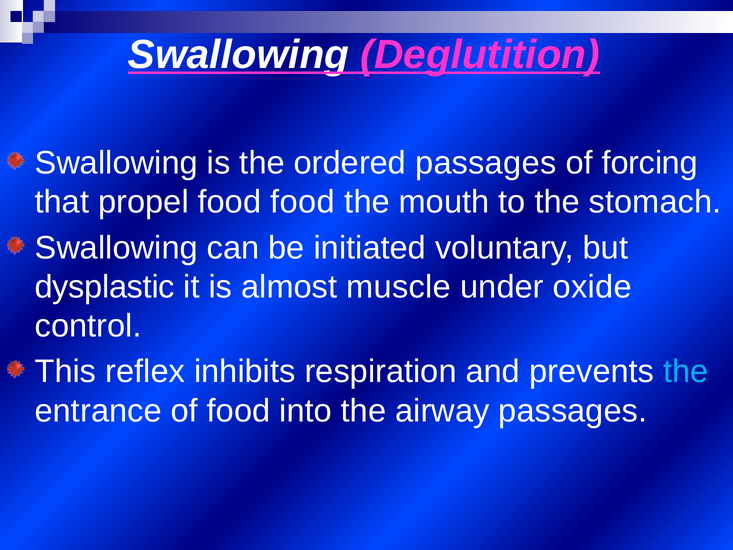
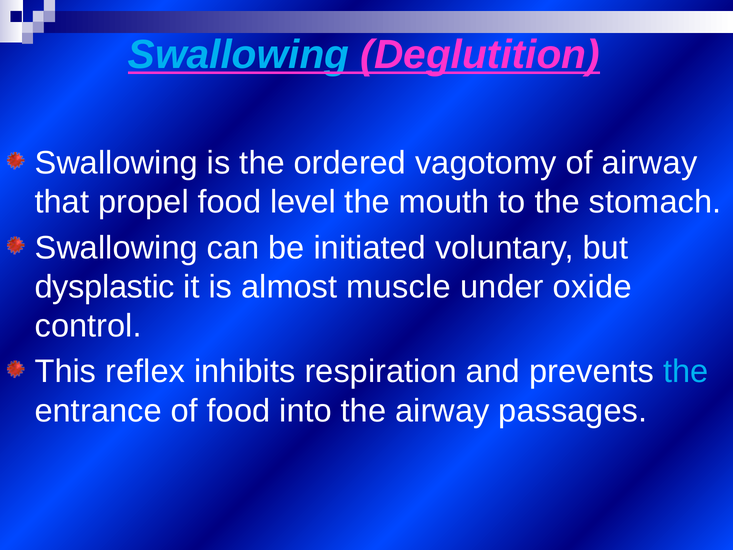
Swallowing colour: white -> light blue (239, 55)
ordered passages: passages -> vagotomy (486, 163)
of forcing: forcing -> airway (650, 163)
food food: food -> level (303, 202)
